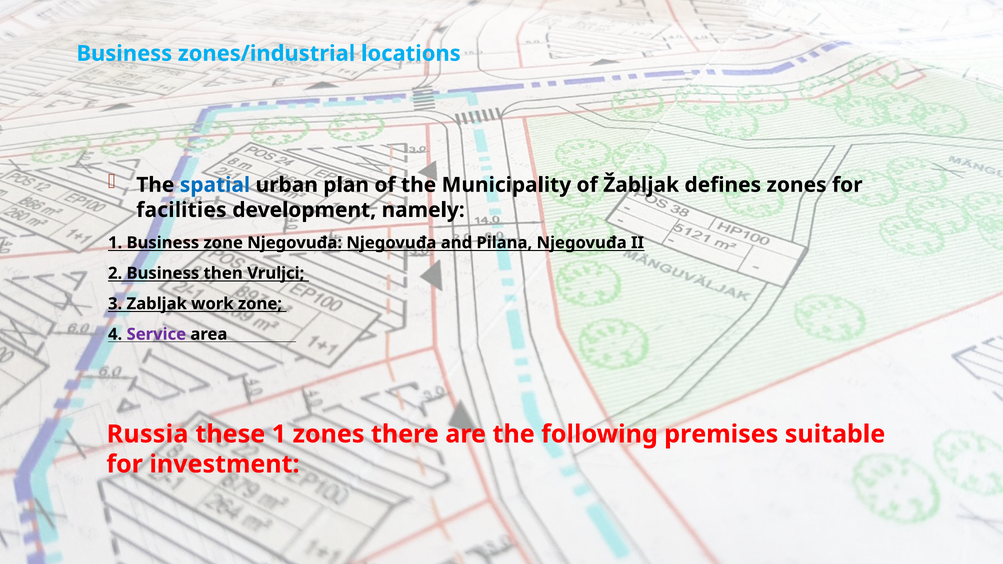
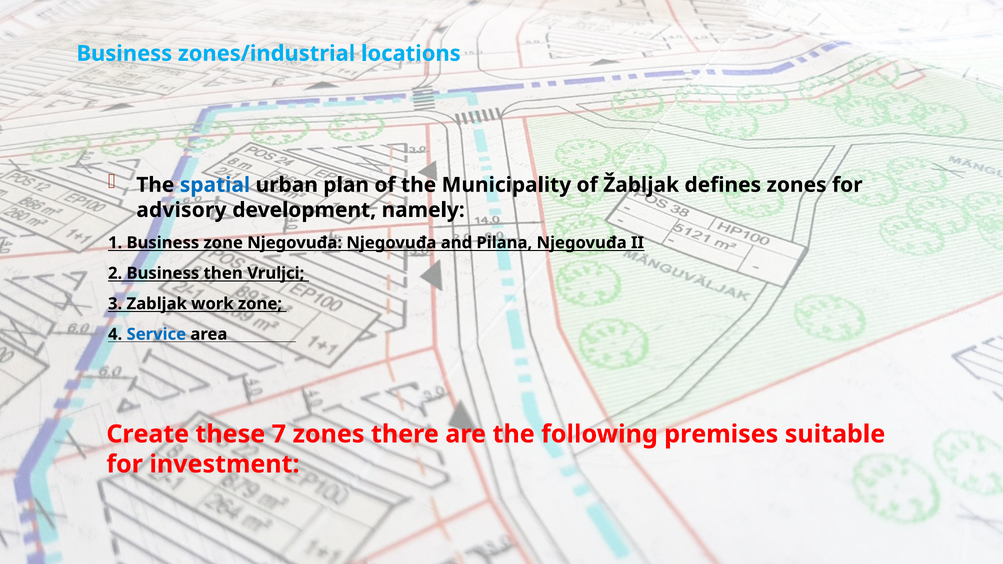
facilities: facilities -> advisory (181, 210)
Service colour: purple -> blue (156, 334)
Russia: Russia -> Create (148, 434)
these 1: 1 -> 7 (279, 434)
